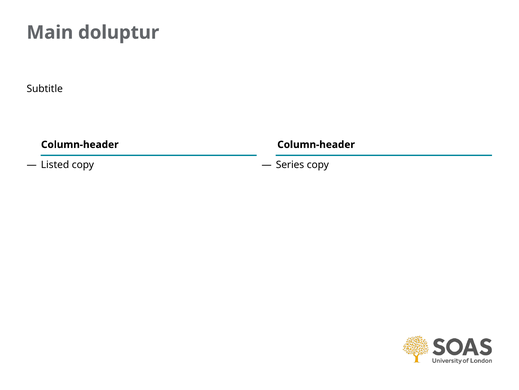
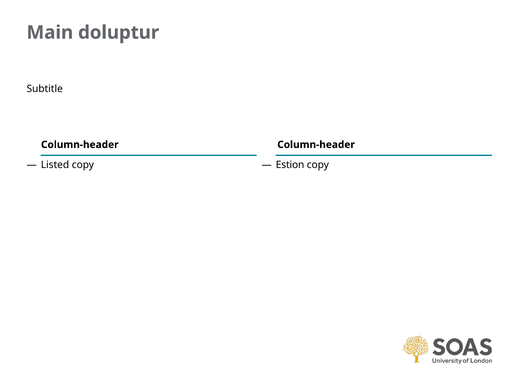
Series: Series -> Estion (290, 165)
